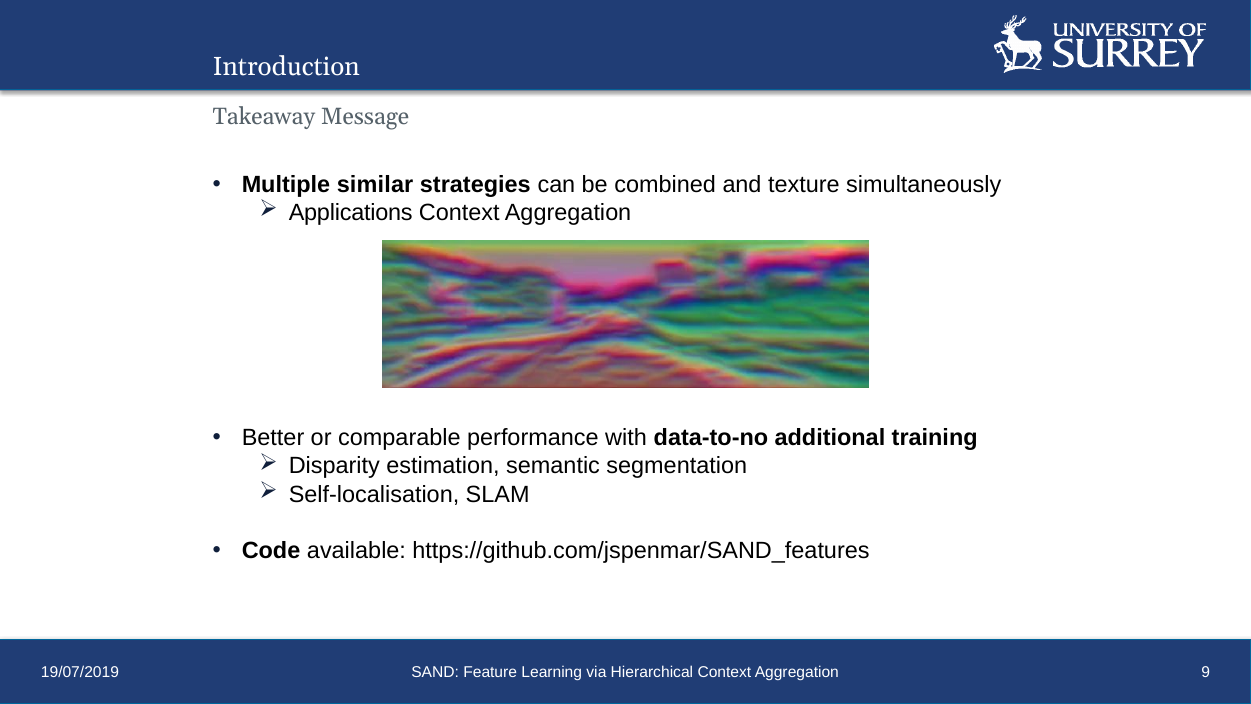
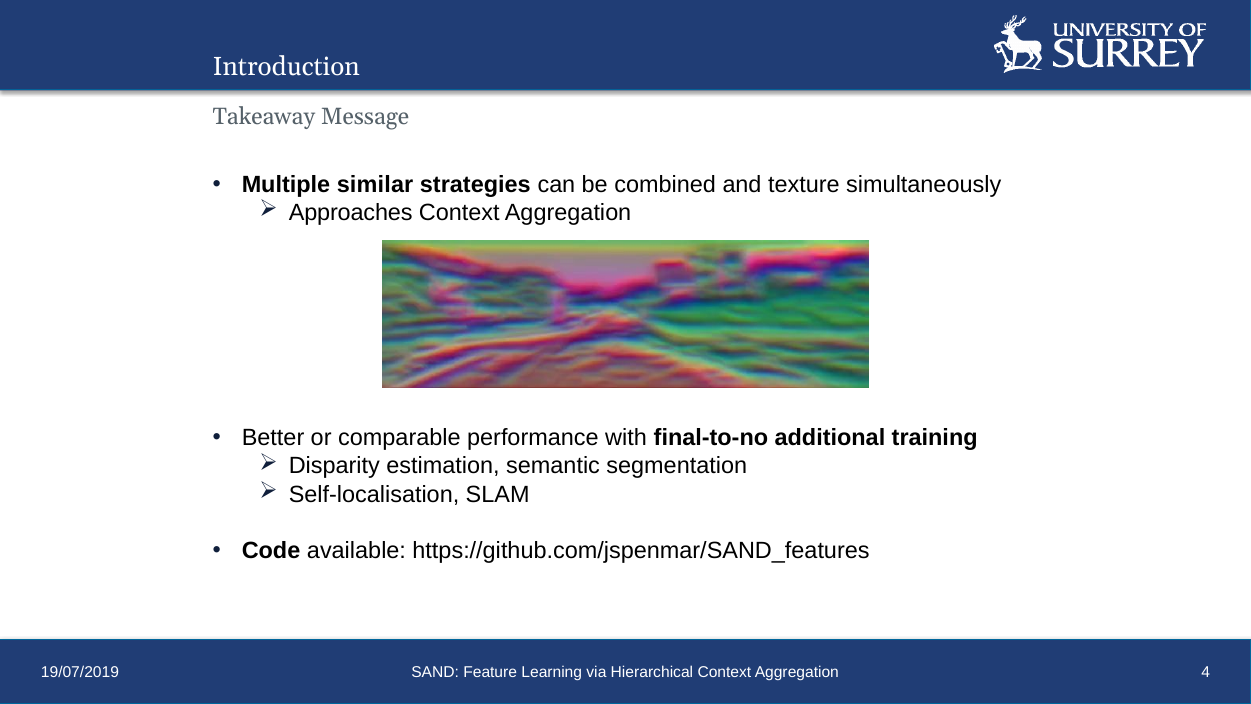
Applications: Applications -> Approaches (351, 213)
data-to-no: data-to-no -> final-to-no (711, 438)
9: 9 -> 4 (1206, 672)
